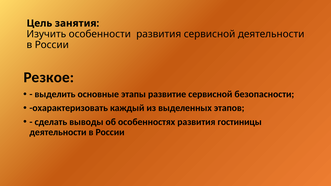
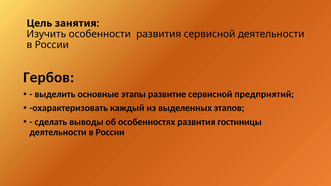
Резкое: Резкое -> Гербов (49, 77)
безопасности: безопасности -> предприятий (264, 94)
